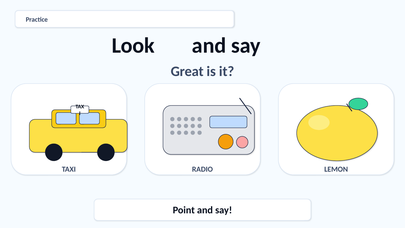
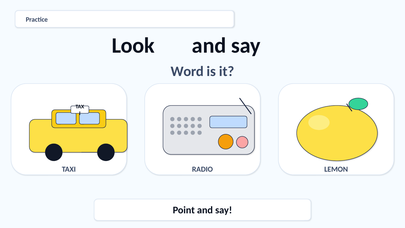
Great: Great -> Word (187, 71)
